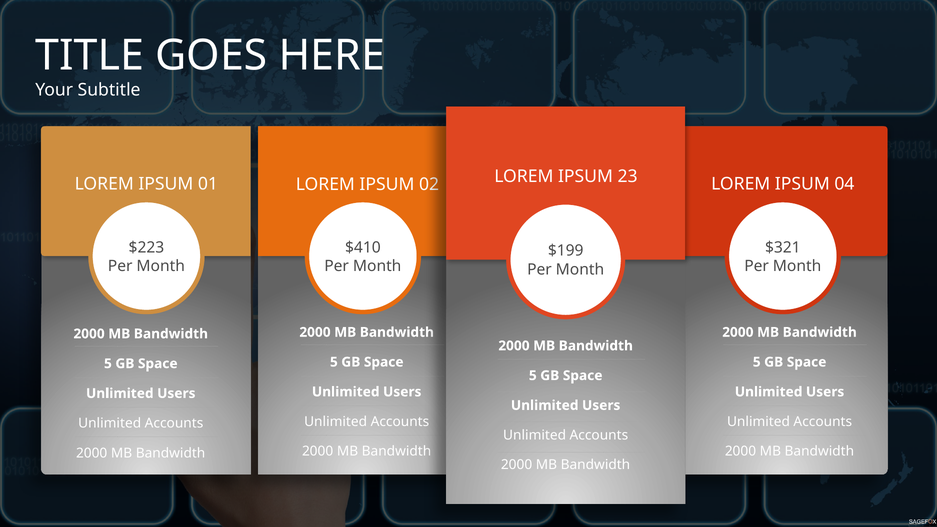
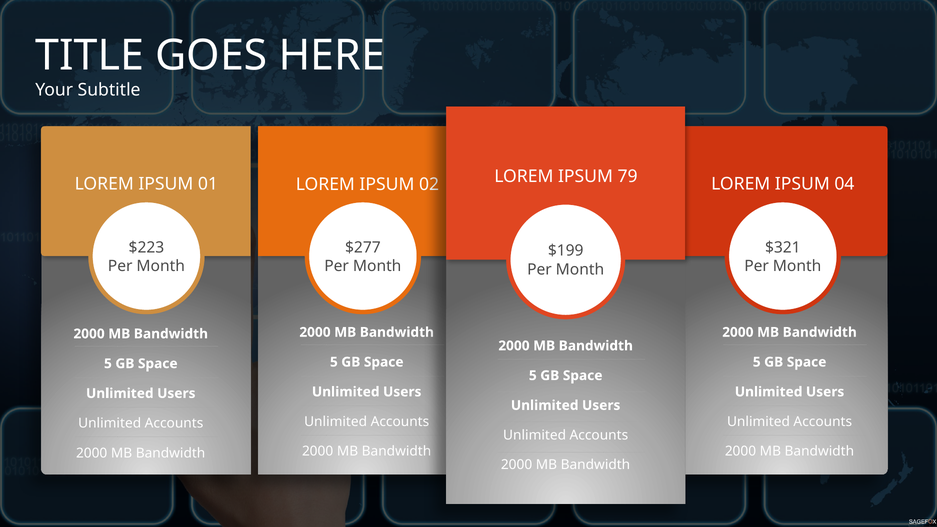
23: 23 -> 79 (628, 176)
$410: $410 -> $277 (363, 248)
